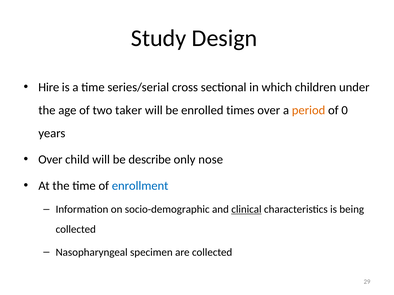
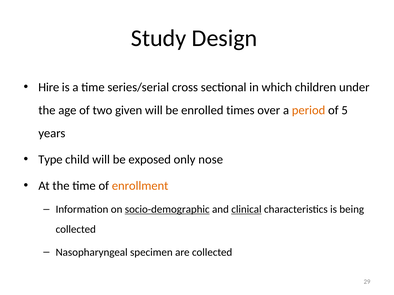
taker: taker -> given (129, 110)
0: 0 -> 5 (345, 110)
Over: Over -> Type (50, 160)
describe: describe -> exposed (150, 160)
enrollment colour: blue -> orange (140, 186)
socio-demographic underline: none -> present (167, 210)
